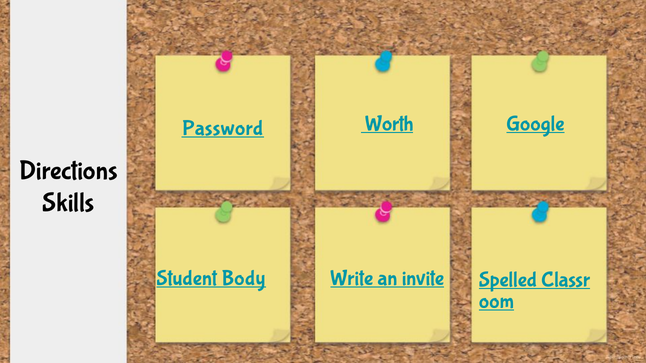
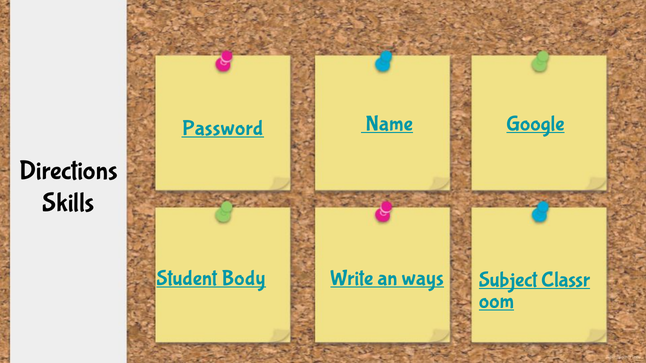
Worth: Worth -> Name (389, 123)
invite: invite -> ways (423, 278)
Spelled: Spelled -> Subject (508, 279)
